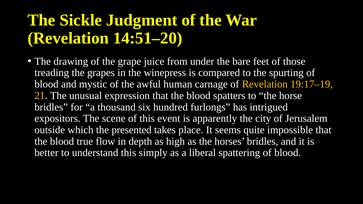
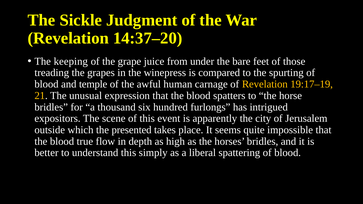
14:51–20: 14:51–20 -> 14:37–20 (148, 38)
drawing: drawing -> keeping (71, 61)
mystic: mystic -> temple (93, 84)
